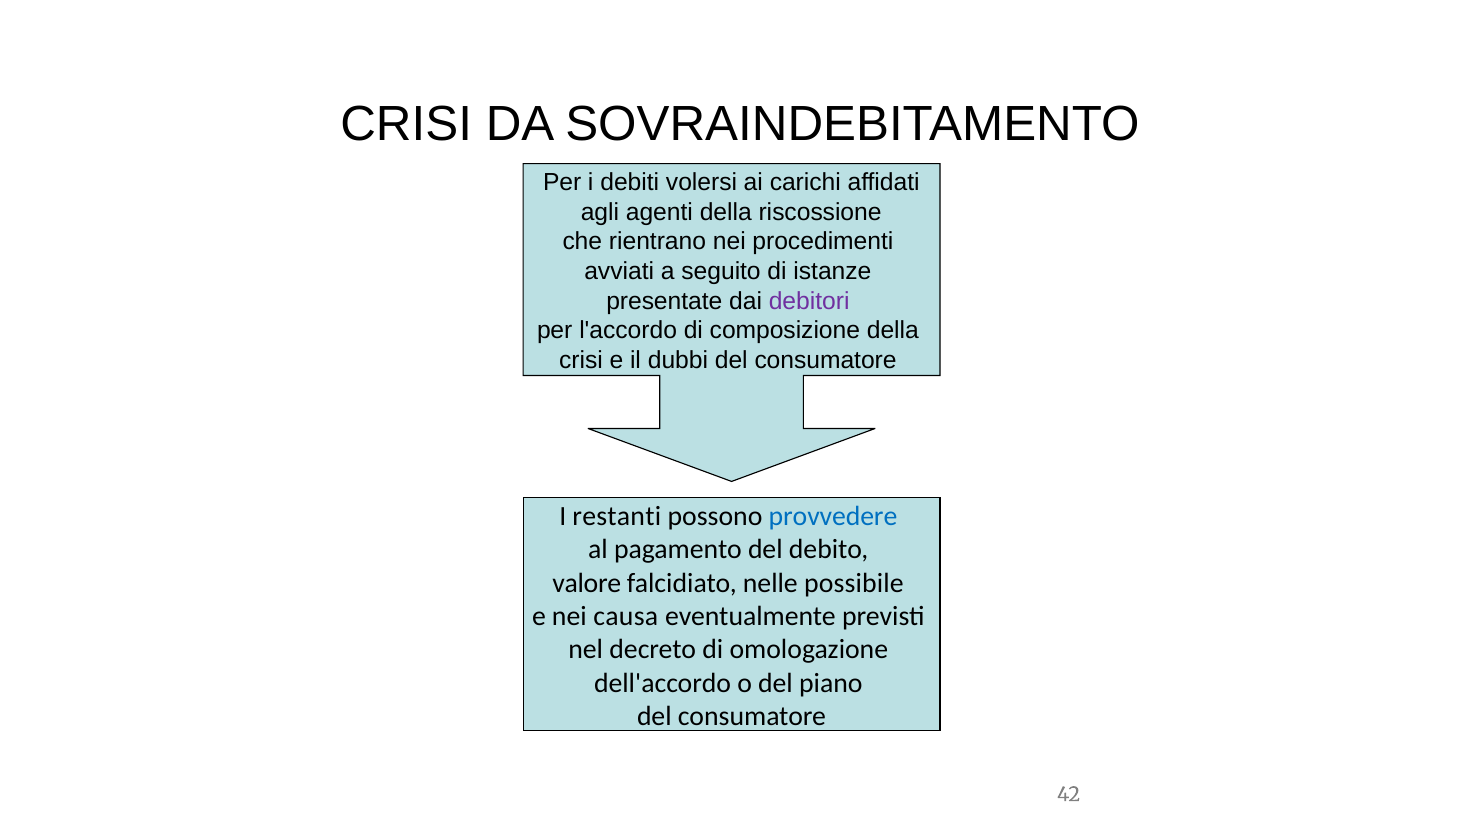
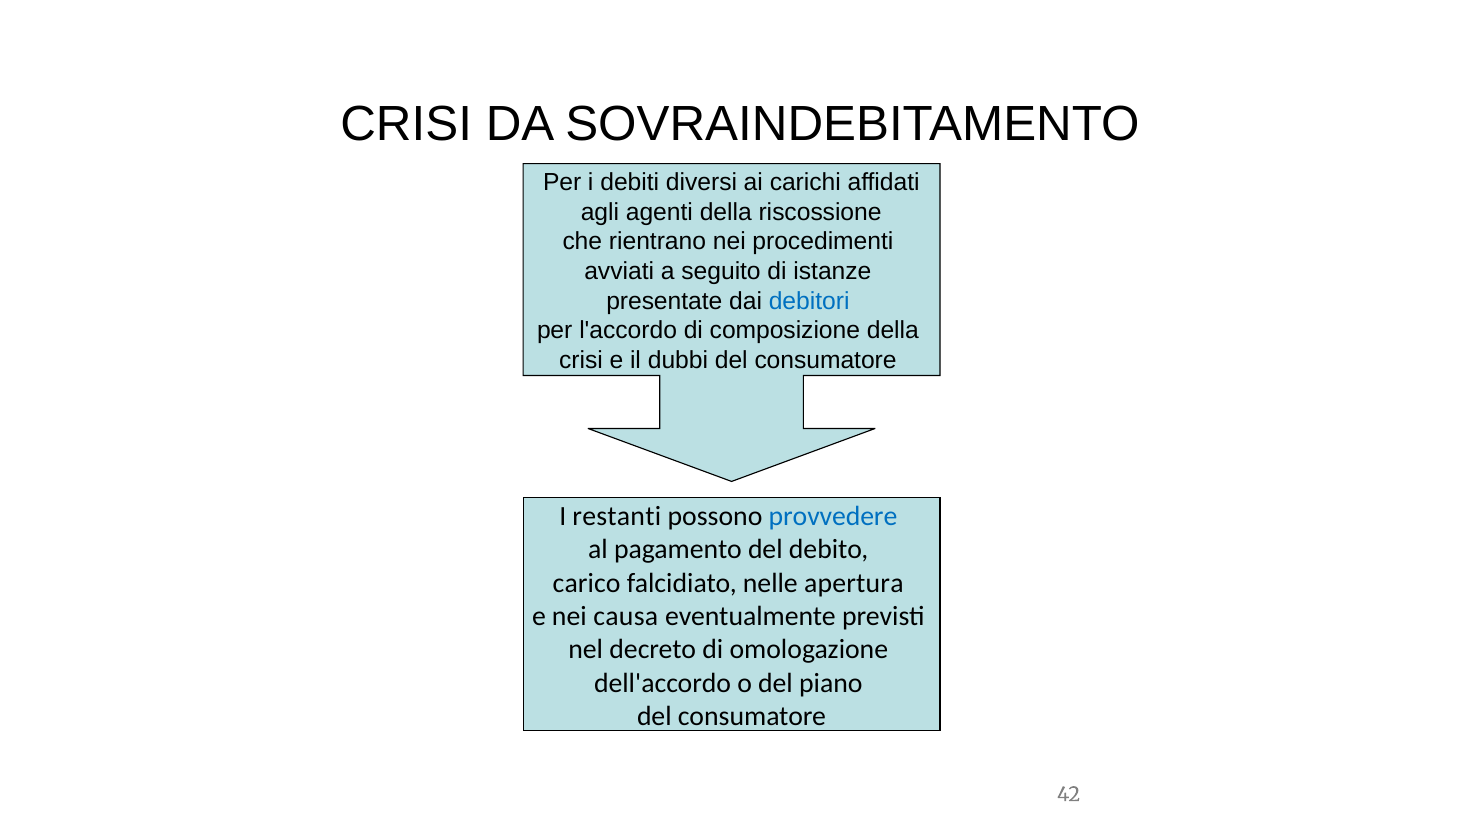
volersi: volersi -> diversi (702, 182)
debitori colour: purple -> blue (809, 301)
valore: valore -> carico (587, 583)
possibile: possibile -> apertura (854, 583)
